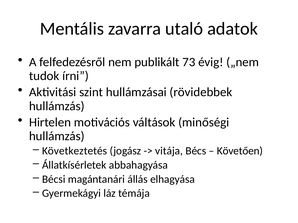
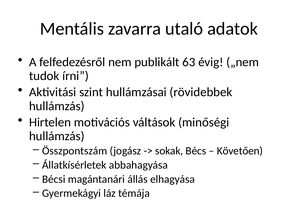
73: 73 -> 63 (189, 62)
Következtetés: Következtetés -> Összpontszám (75, 151)
vitája: vitája -> sokak (169, 151)
